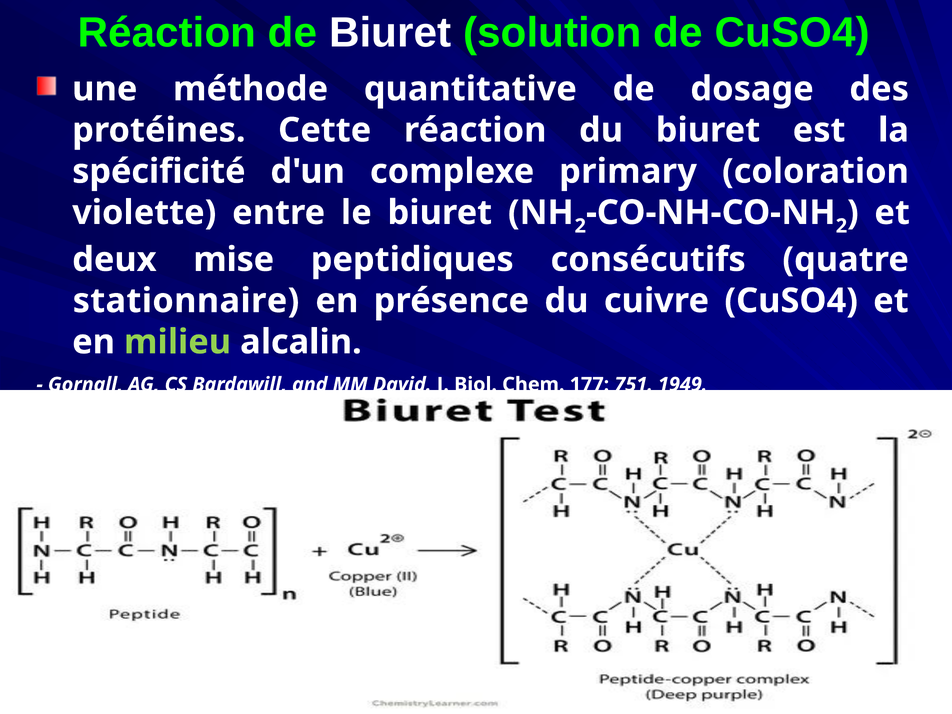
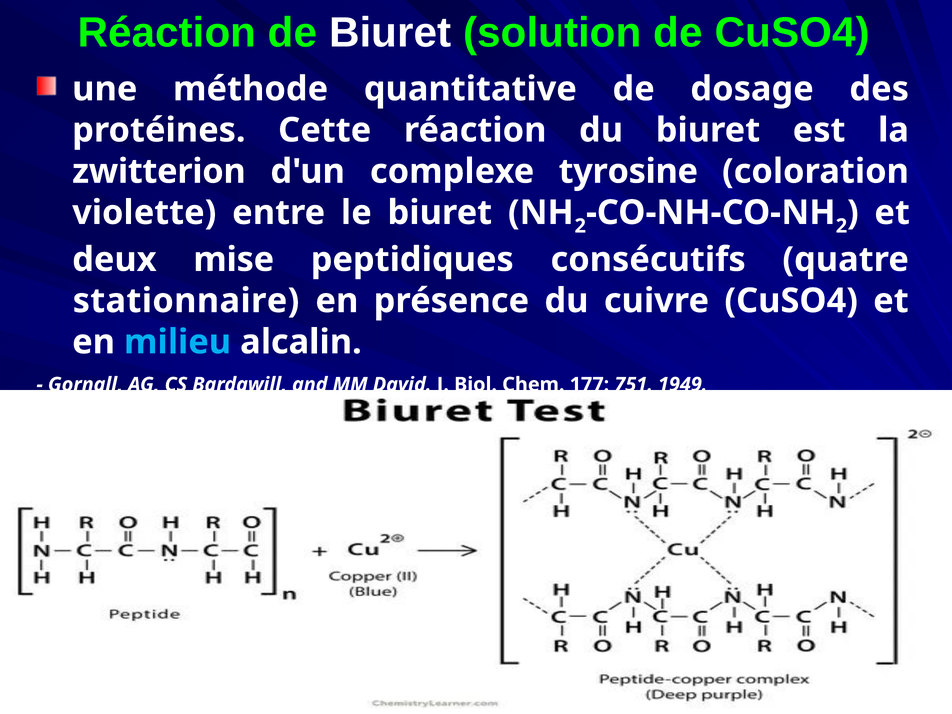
spécificité: spécificité -> zwitterion (159, 171)
primary: primary -> tyrosine (628, 171)
milieu colour: light green -> light blue (178, 342)
